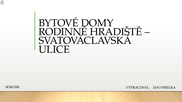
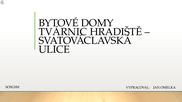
RODINNÉ: RODINNÉ -> TVÁRNIC (63, 32)
